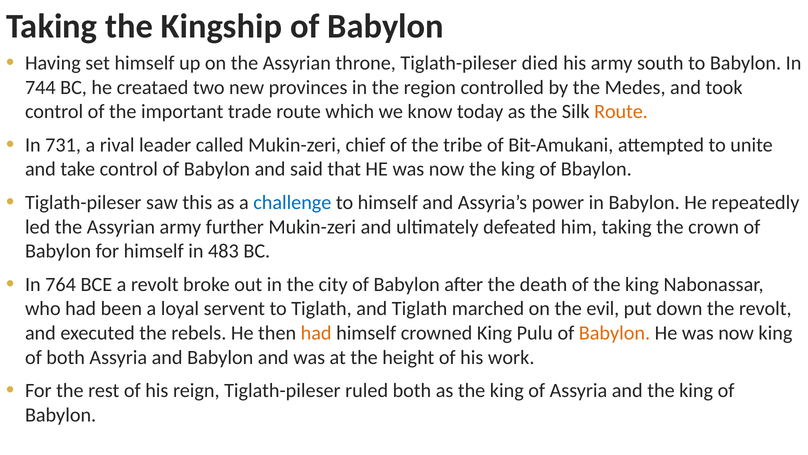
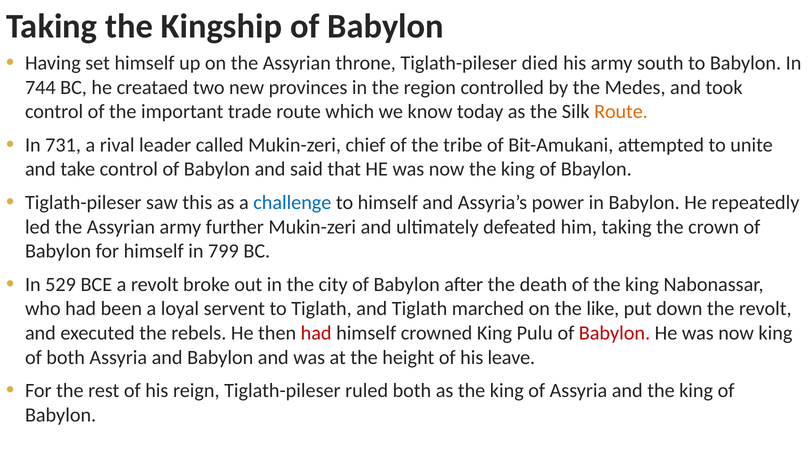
483: 483 -> 799 (223, 251)
764: 764 -> 529 (61, 284)
evil: evil -> like (603, 308)
had colour: orange -> red (316, 333)
Babylon colour: orange -> red (614, 333)
work: work -> leave (511, 357)
